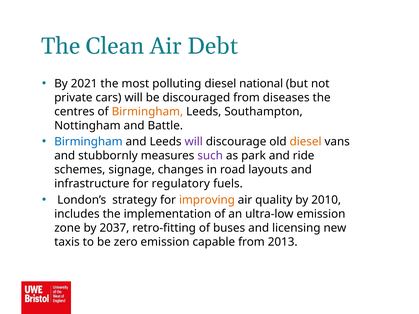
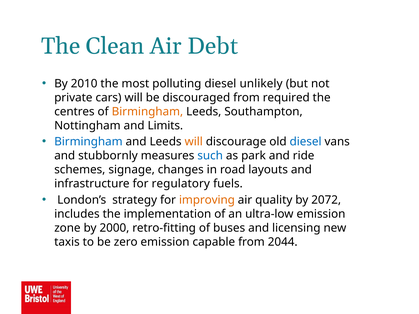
2021: 2021 -> 2010 (84, 84)
national: national -> unlikely (261, 84)
diseases: diseases -> required (286, 98)
Battle: Battle -> Limits (165, 126)
will colour: purple -> orange (194, 142)
diesel colour: orange -> blue (306, 142)
such colour: purple -> blue (210, 156)
2010: 2010 -> 2072 (326, 200)
2037: 2037 -> 2000 (114, 228)
2013: 2013 -> 2044 (283, 242)
